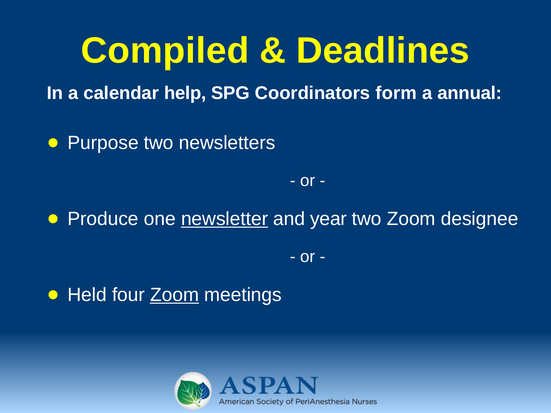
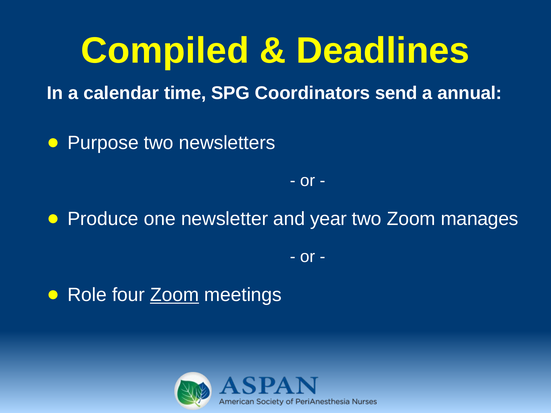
help: help -> time (185, 93)
form: form -> send (396, 93)
newsletter underline: present -> none (225, 219)
designee: designee -> manages (480, 219)
Held: Held -> Role (87, 295)
